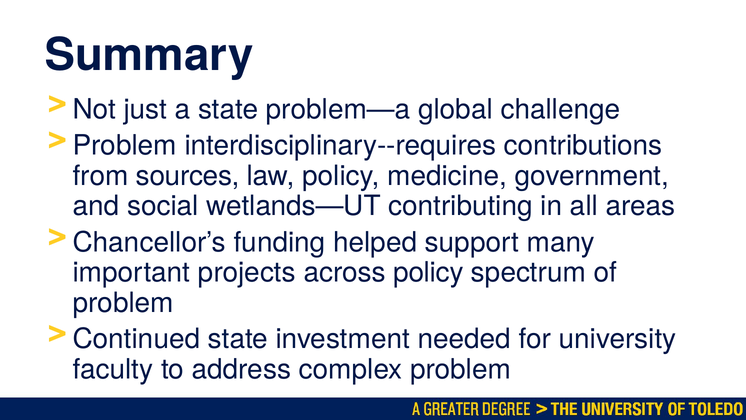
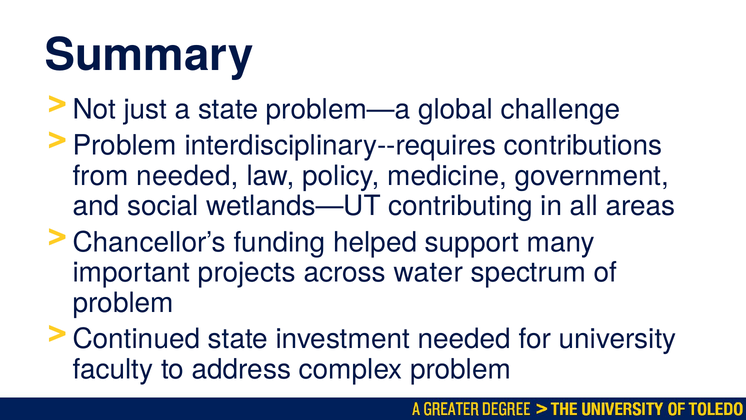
from sources: sources -> needed (187, 176)
across policy: policy -> water (428, 272)
